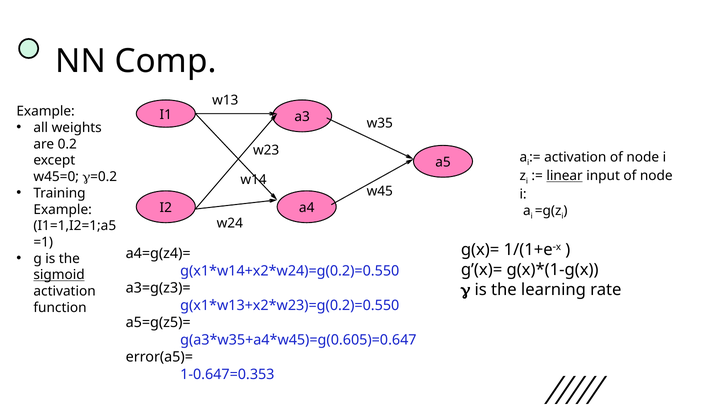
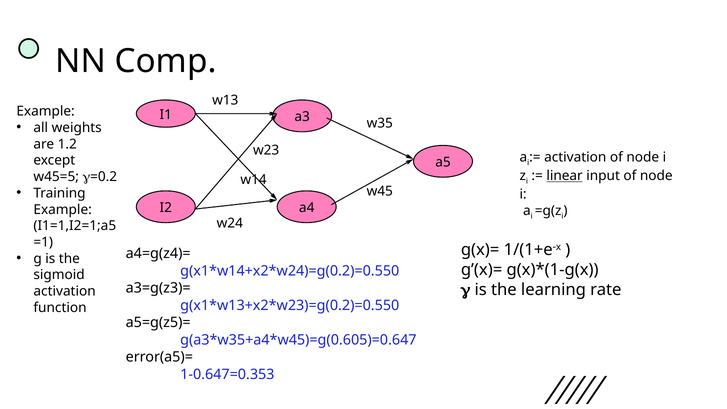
0.2: 0.2 -> 1.2 (67, 144)
w45=0: w45=0 -> w45=5 (56, 177)
sigmoid underline: present -> none (59, 275)
